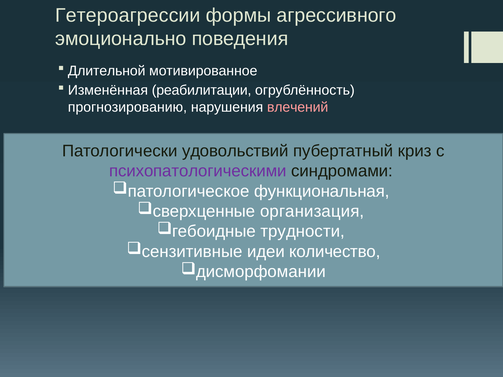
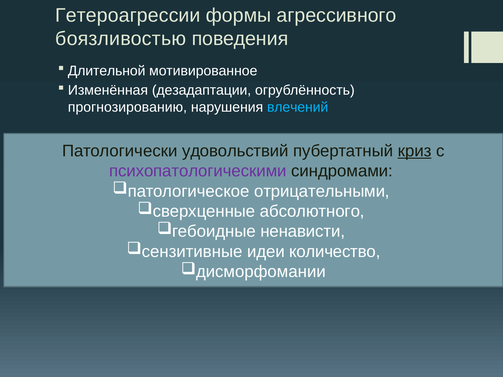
эмоционально: эмоционально -> боязливостью (121, 39)
реабилитации: реабилитации -> дезадаптации (202, 90)
влечений colour: pink -> light blue (298, 107)
криз underline: none -> present (415, 151)
функциональная: функциональная -> отрицательными (322, 191)
организация: организация -> абсолютного (312, 211)
трудности: трудности -> ненависти (303, 232)
